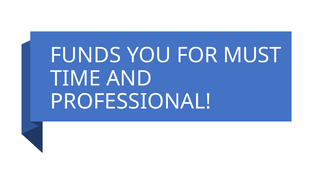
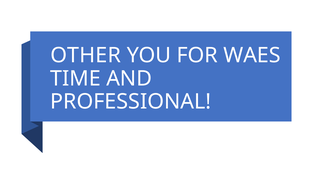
FUNDS: FUNDS -> OTHER (86, 56)
MUST: MUST -> WAES (252, 56)
